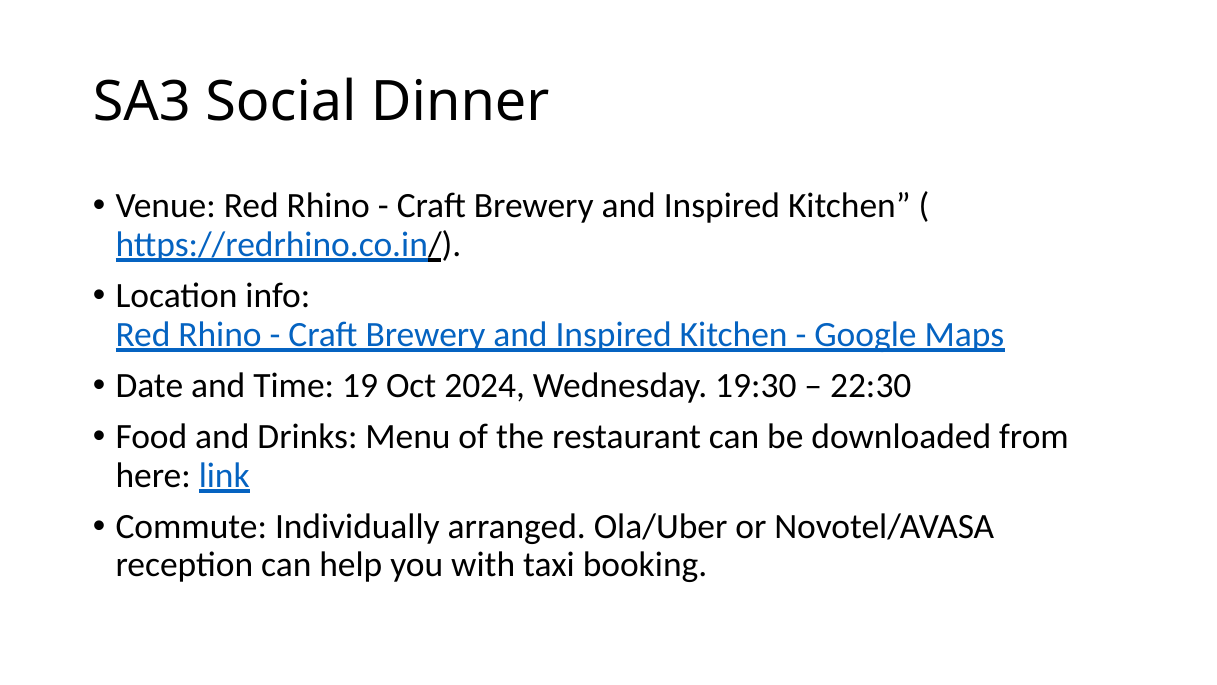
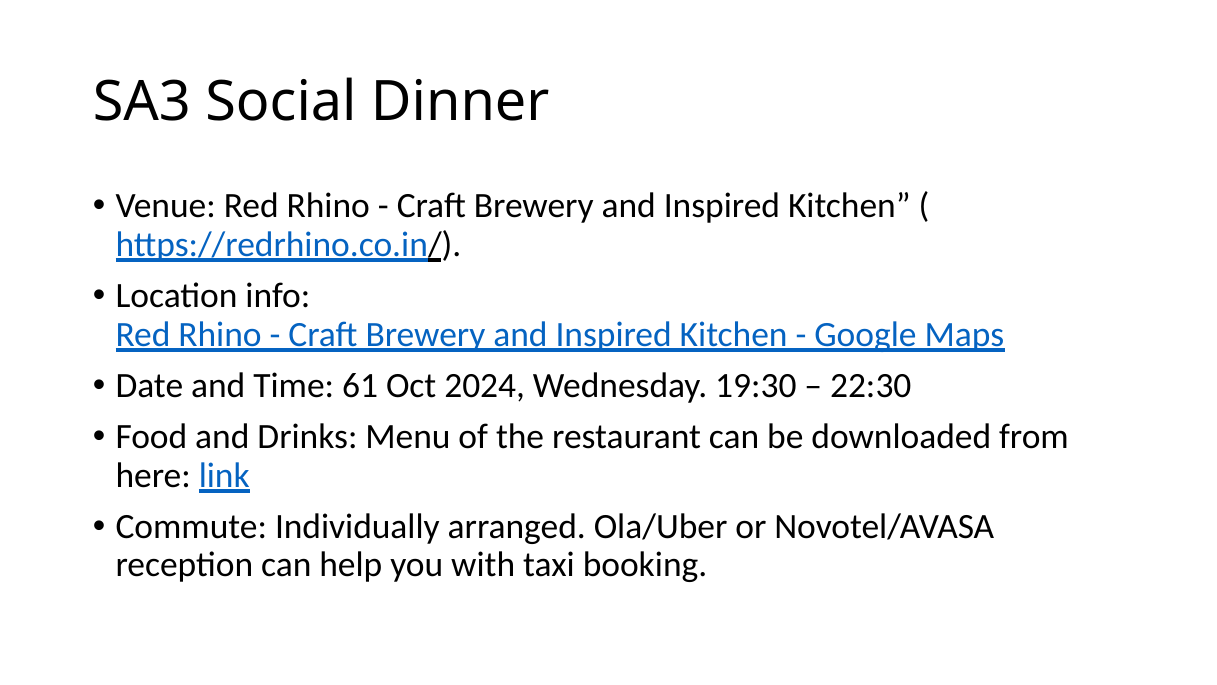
19: 19 -> 61 (360, 386)
